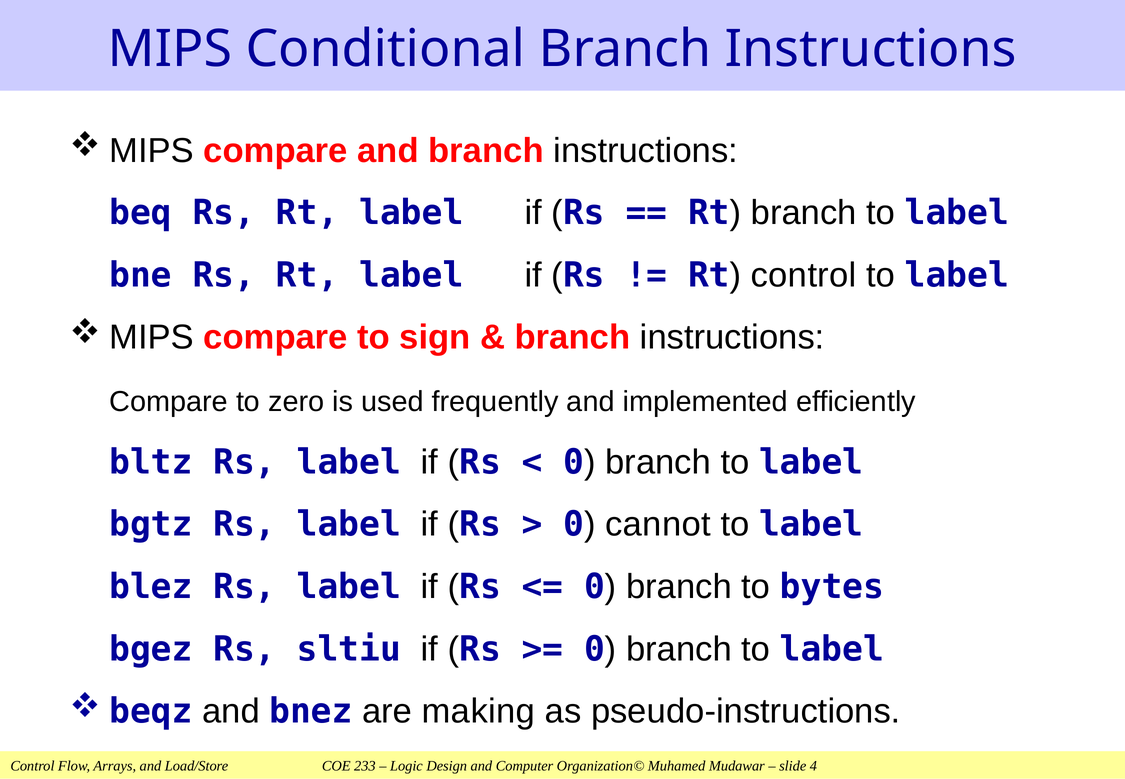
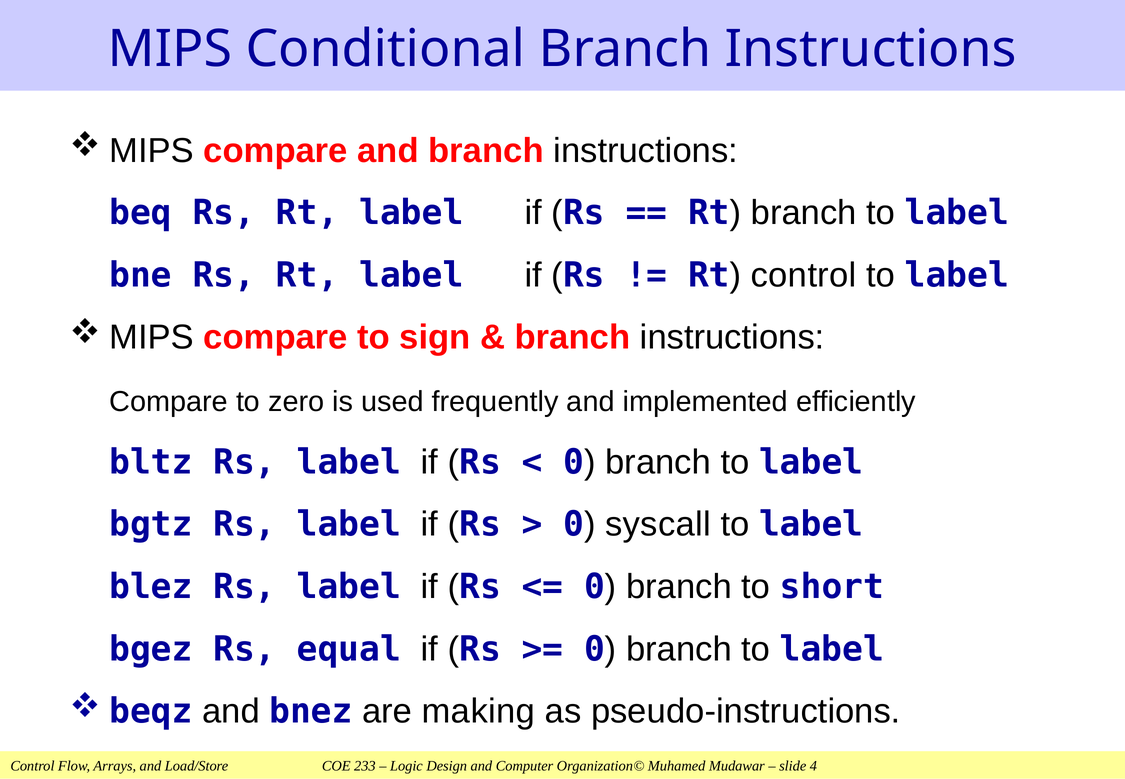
cannot: cannot -> syscall (658, 524)
bytes: bytes -> short (832, 587)
sltiu: sltiu -> equal (349, 649)
